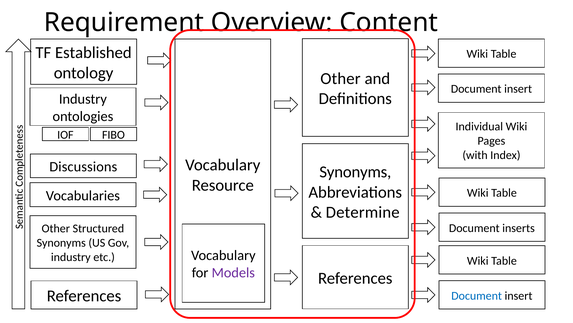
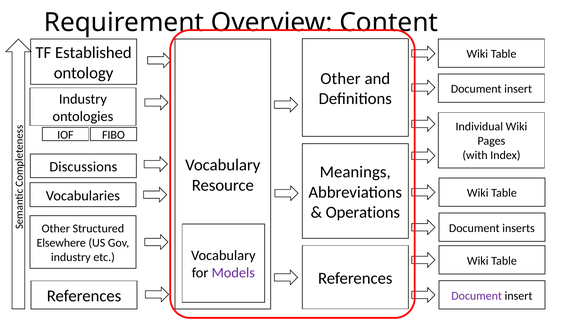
Synonyms: Synonyms -> Meanings (355, 172)
Determine: Determine -> Operations (363, 212)
Synonyms: Synonyms -> Elsewhere (61, 242)
Document colour: blue -> purple (477, 295)
